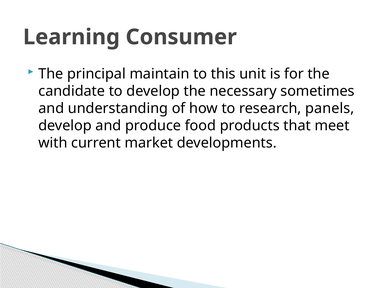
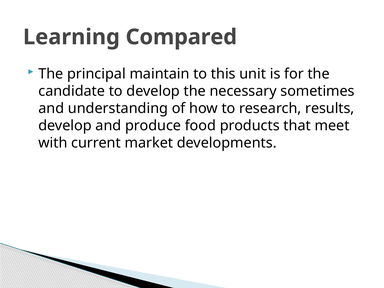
Consumer: Consumer -> Compared (181, 37)
panels: panels -> results (330, 108)
